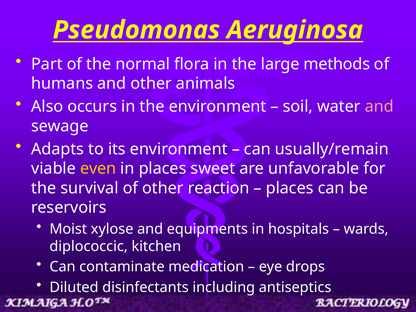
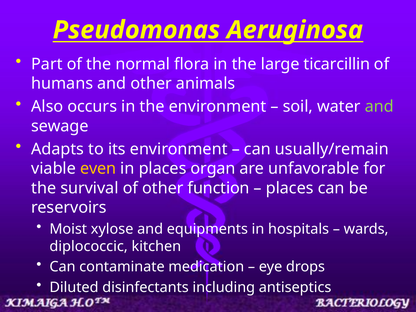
methods: methods -> ticarcillin (337, 64)
and colour: pink -> light green (379, 107)
sweet: sweet -> organ (213, 169)
reaction: reaction -> function (219, 188)
